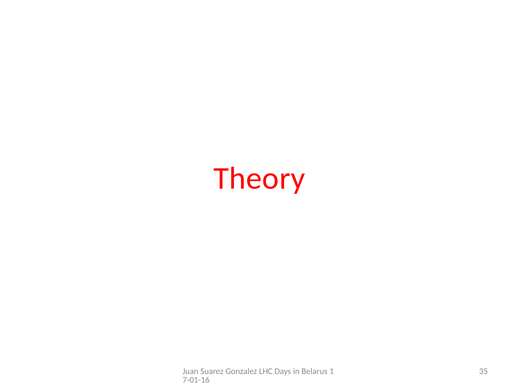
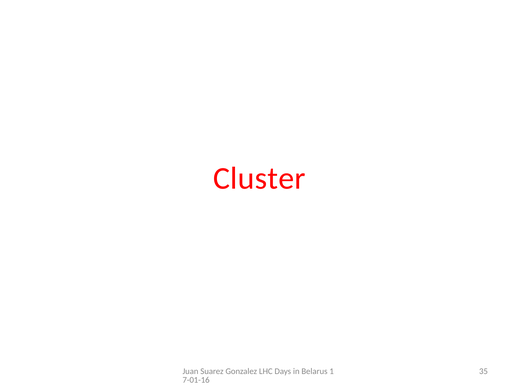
Theory: Theory -> Cluster (259, 179)
